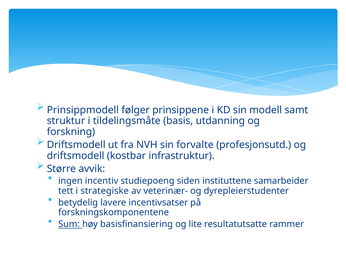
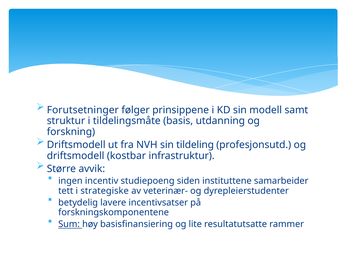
Prinsippmodell: Prinsippmodell -> Forutsetninger (83, 110)
forvalte: forvalte -> tildeling (195, 144)
